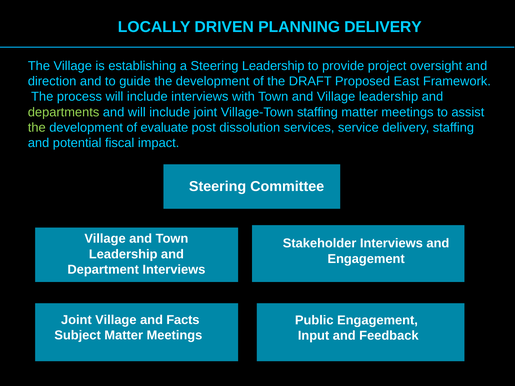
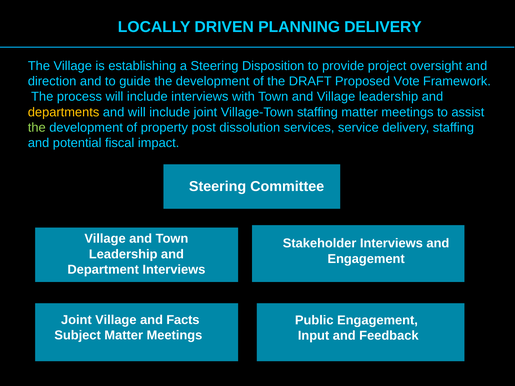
Steering Leadership: Leadership -> Disposition (273, 66)
East: East -> Vote (407, 81)
departments colour: light green -> yellow (64, 112)
evaluate: evaluate -> property (164, 128)
